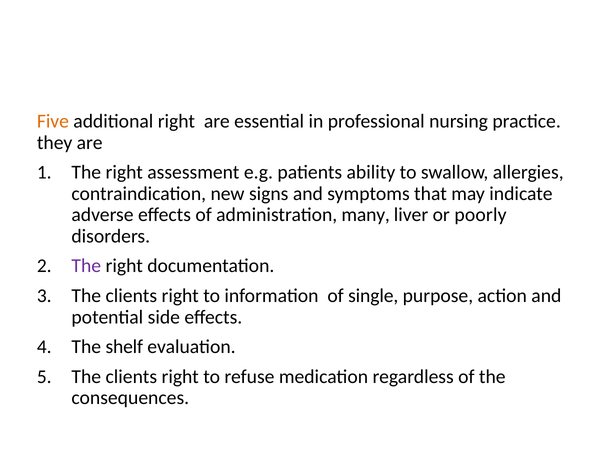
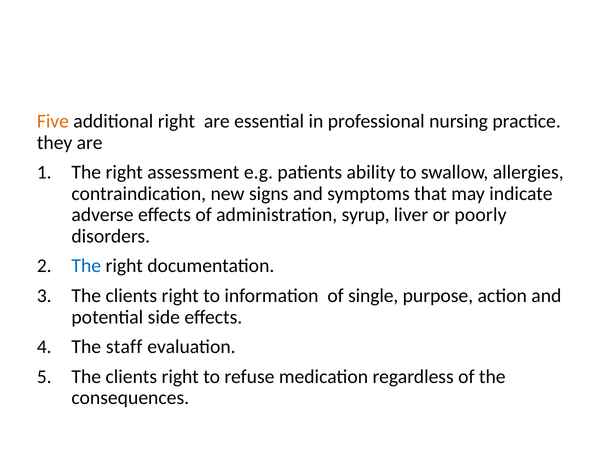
many: many -> syrup (366, 215)
The colour: purple -> blue (86, 266)
shelf: shelf -> staff (124, 346)
